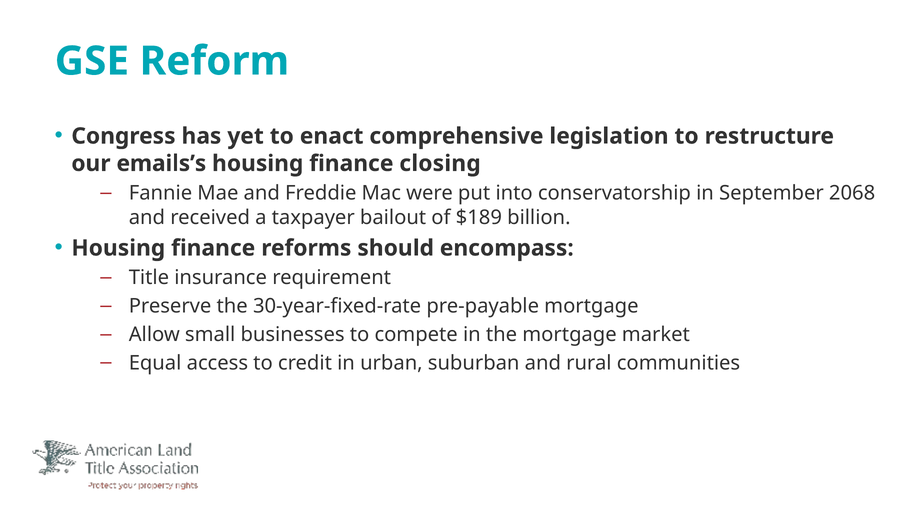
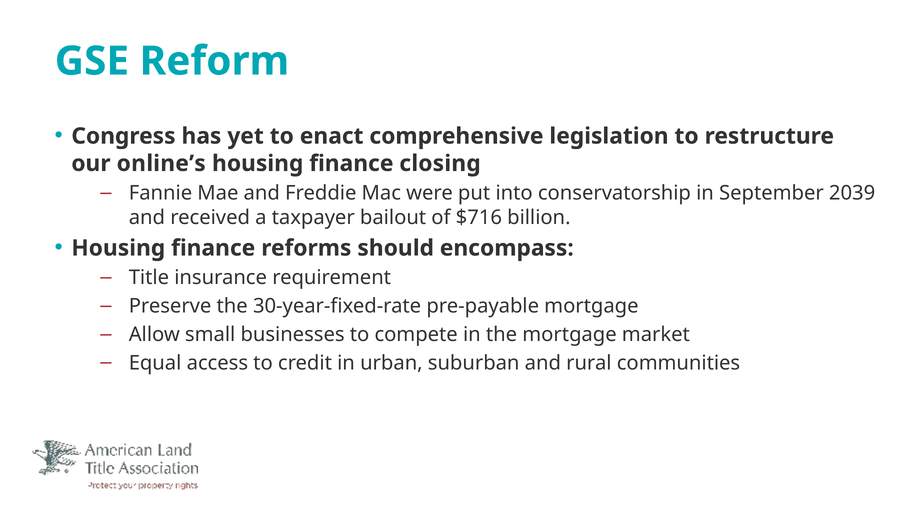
emails’s: emails’s -> online’s (161, 163)
2068: 2068 -> 2039 (852, 193)
$189: $189 -> $716 (479, 218)
